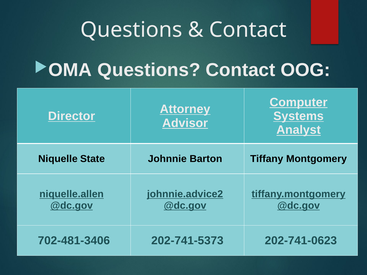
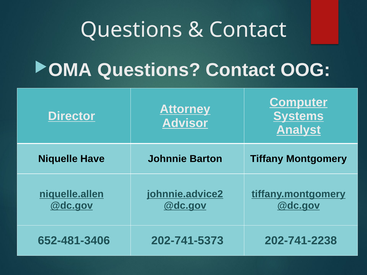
State: State -> Have (92, 159)
702-481-3406: 702-481-3406 -> 652-481-3406 (74, 241)
202-741-0623: 202-741-0623 -> 202-741-2238 (301, 241)
